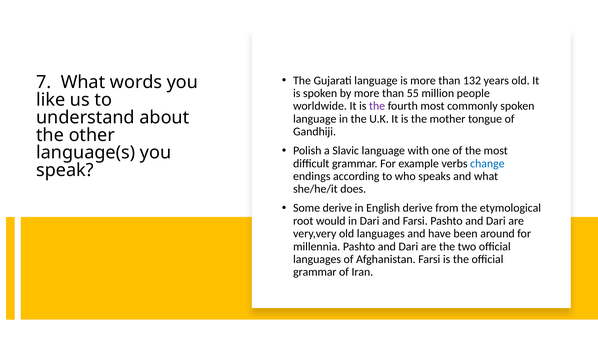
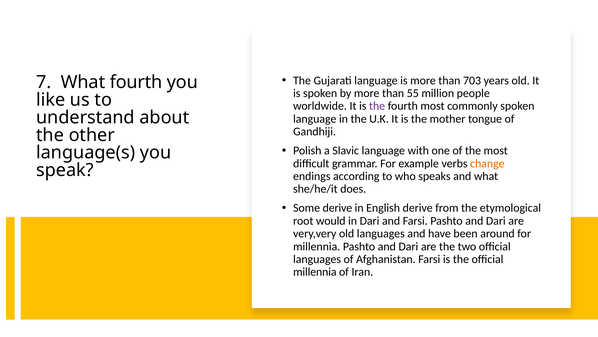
132: 132 -> 703 (472, 80)
What words: words -> fourth (136, 82)
change colour: blue -> orange (487, 163)
grammar: grammar -> millennia (315, 271)
